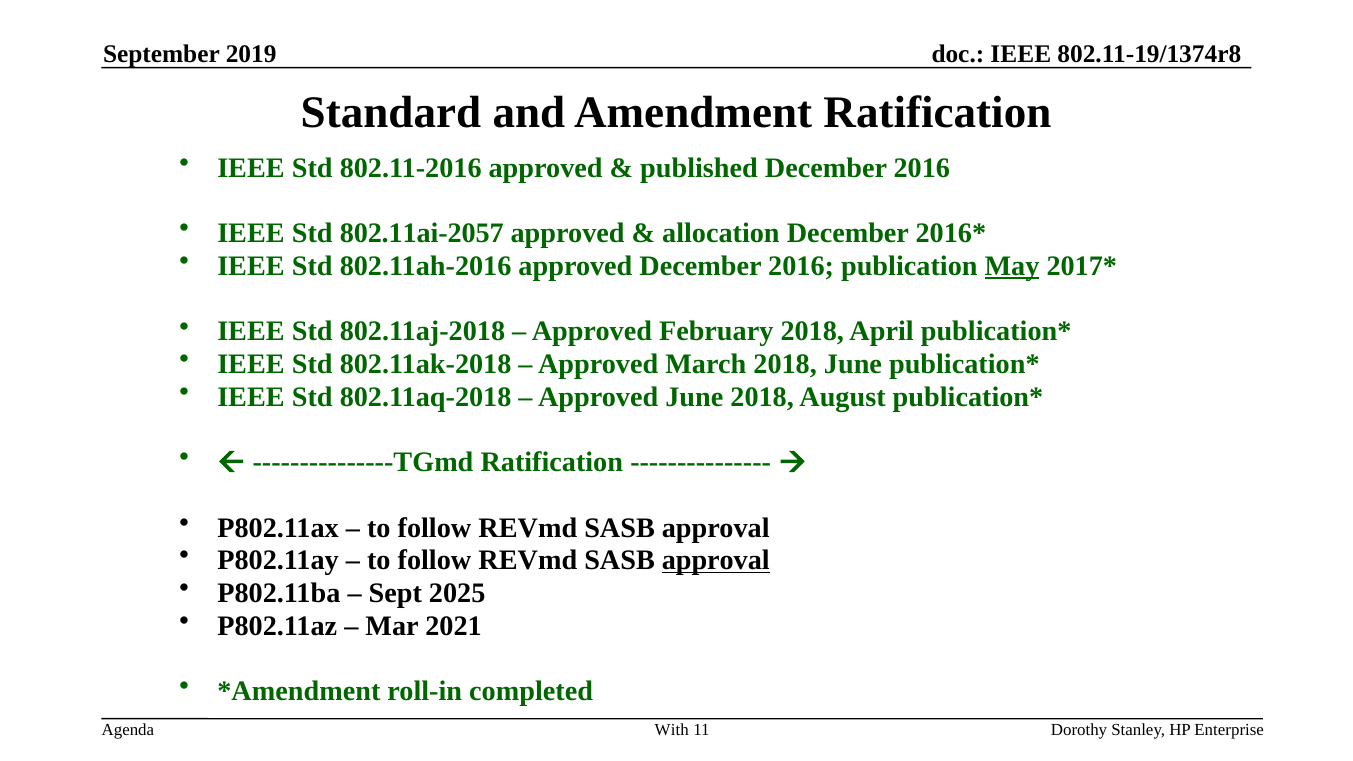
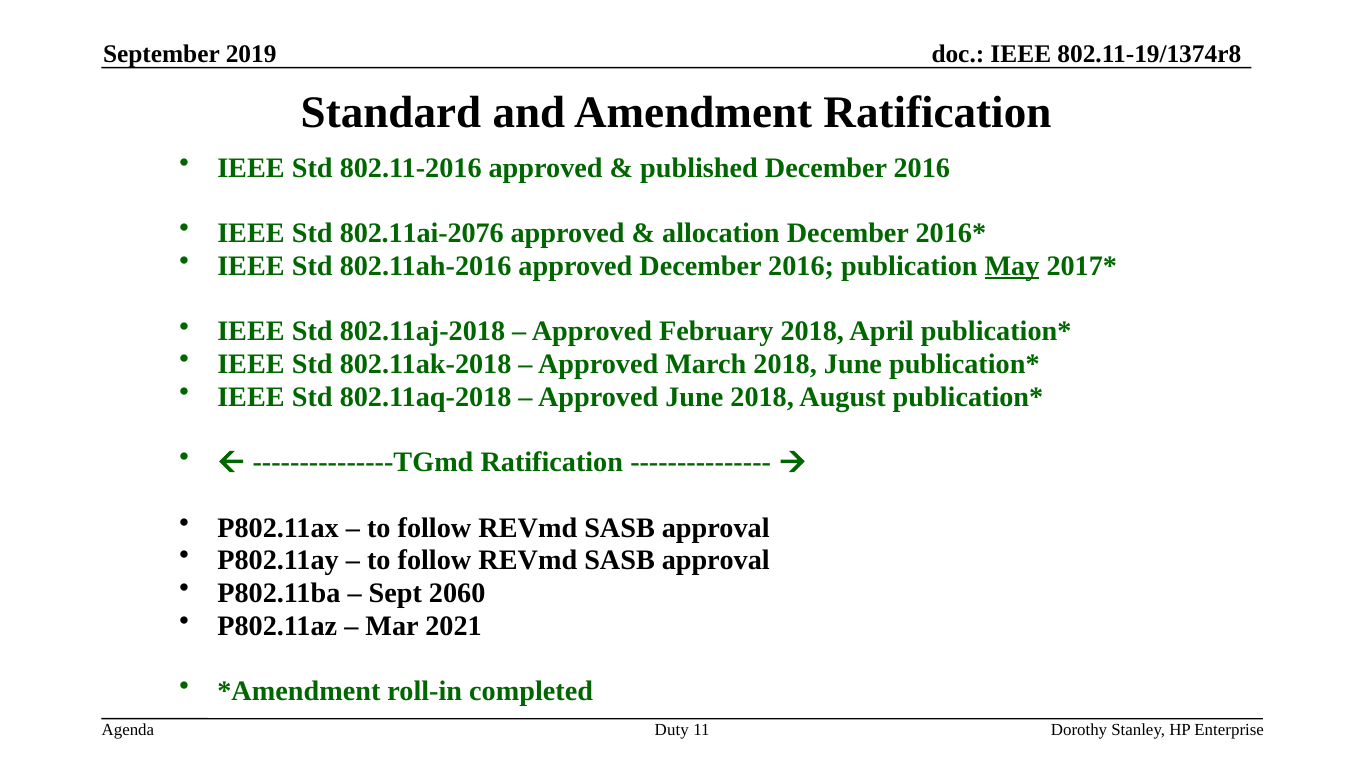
802.11ai-2057: 802.11ai-2057 -> 802.11ai-2076 (422, 233)
approval underline: present -> none (716, 560)
2025: 2025 -> 2060 (457, 593)
With: With -> Duty (672, 730)
